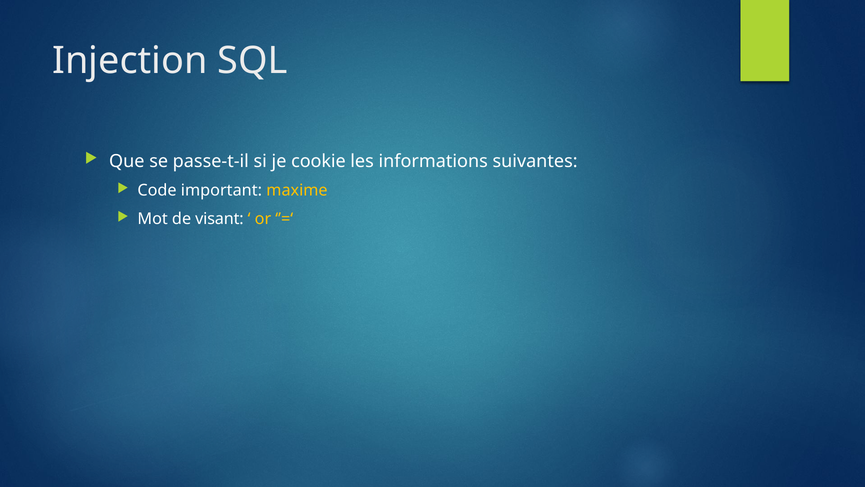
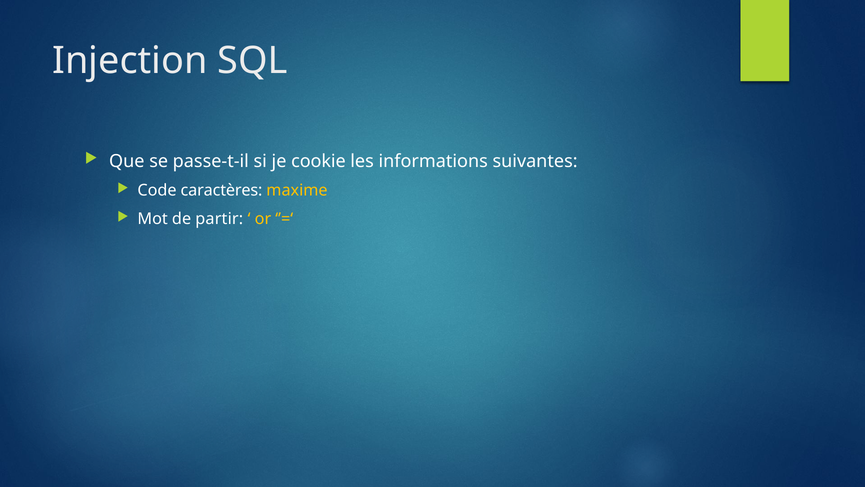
important: important -> caractères (221, 190)
visant: visant -> partir (219, 219)
